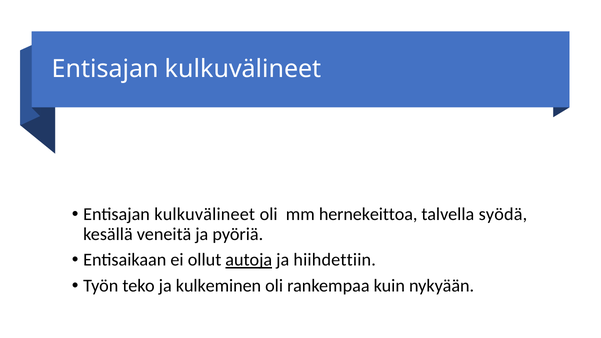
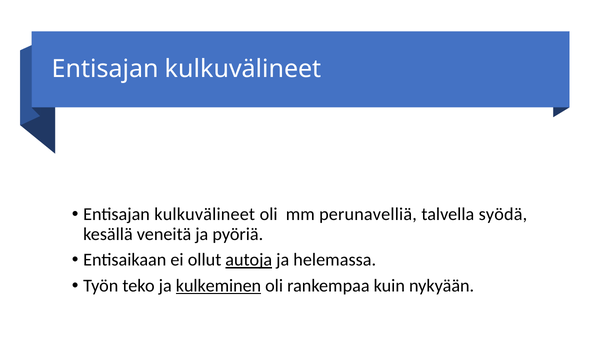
hernekeittoa: hernekeittoa -> perunavelliä (368, 215)
hiihdettiin: hiihdettiin -> helemassa (335, 260)
kulkeminen underline: none -> present (218, 286)
